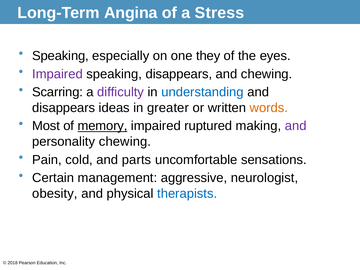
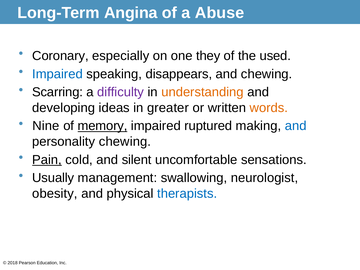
Stress: Stress -> Abuse (220, 13)
Speaking: Speaking -> Coronary (60, 56)
eyes: eyes -> used (275, 56)
Impaired colour: purple -> blue (57, 74)
understanding colour: blue -> orange (203, 92)
disappears: disappears -> developing (64, 108)
Most: Most -> Nine (46, 126)
and colour: purple -> blue (296, 126)
Pain underline: none -> present (47, 160)
parts: parts -> silent (137, 160)
Certain: Certain -> Usually (53, 178)
aggressive: aggressive -> swallowing (194, 178)
